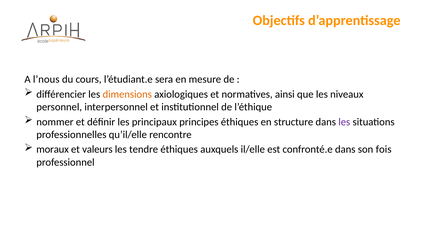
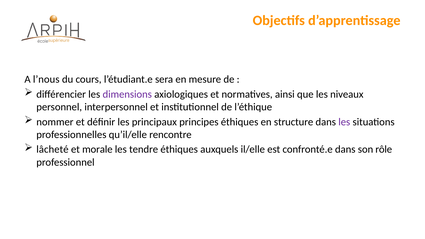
dimensions colour: orange -> purple (127, 94)
moraux: moraux -> lâcheté (52, 149)
valeurs: valeurs -> morale (97, 149)
fois: fois -> rôle (384, 149)
